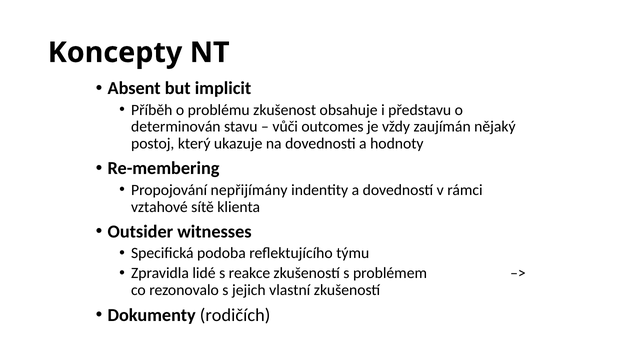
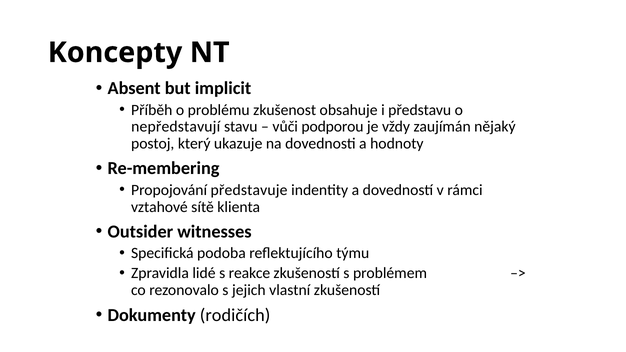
determinován: determinován -> nepředstavují (176, 127)
outcomes: outcomes -> podporou (333, 127)
nepřijímány: nepřijímány -> představuje (249, 190)
